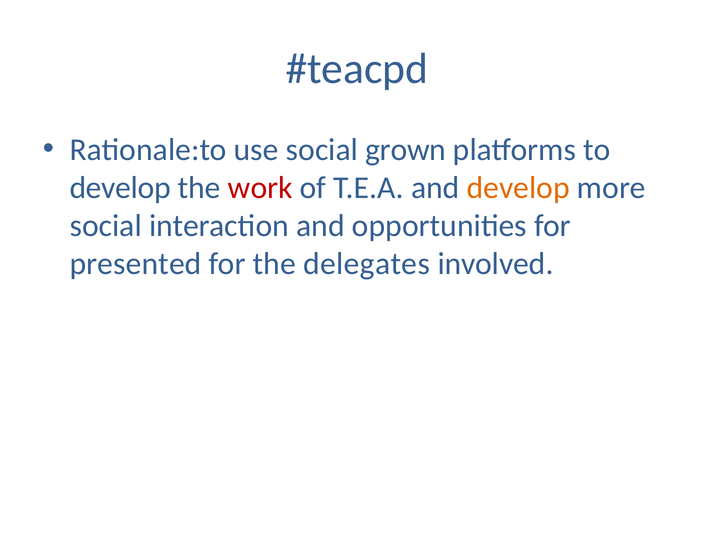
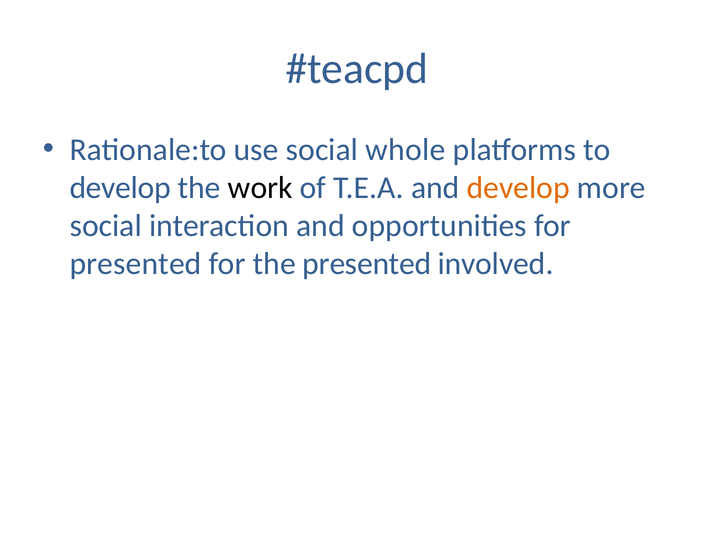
grown: grown -> whole (405, 150)
work colour: red -> black (260, 188)
the delegates: delegates -> presented (367, 264)
